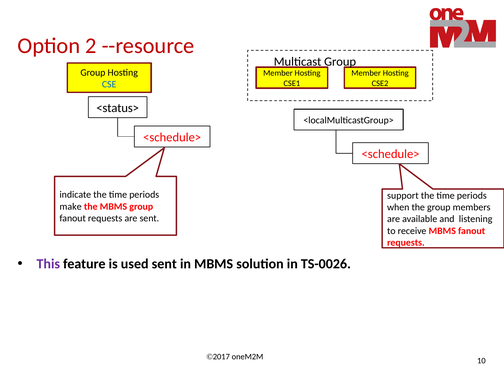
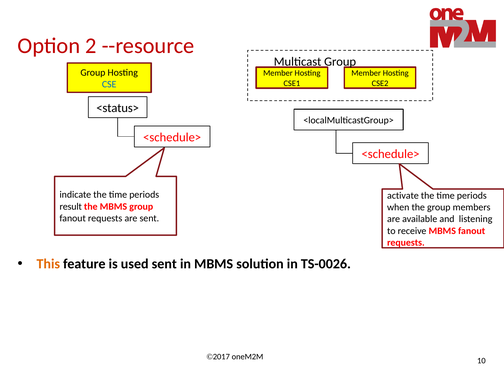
support: support -> activate (403, 196)
make: make -> result (71, 206)
This colour: purple -> orange (48, 264)
